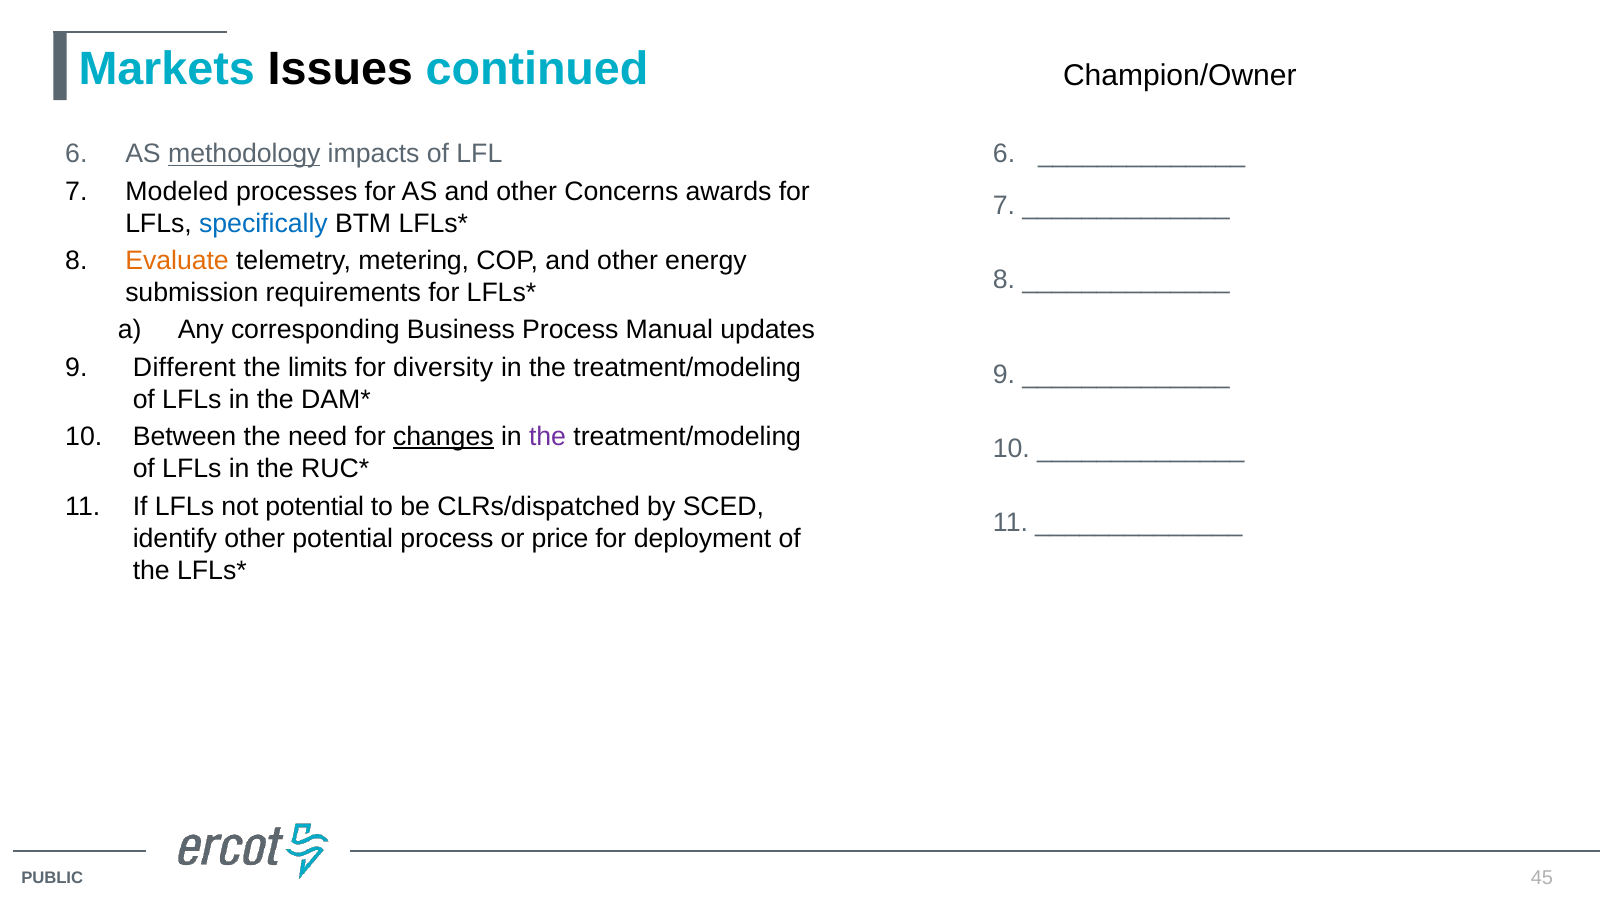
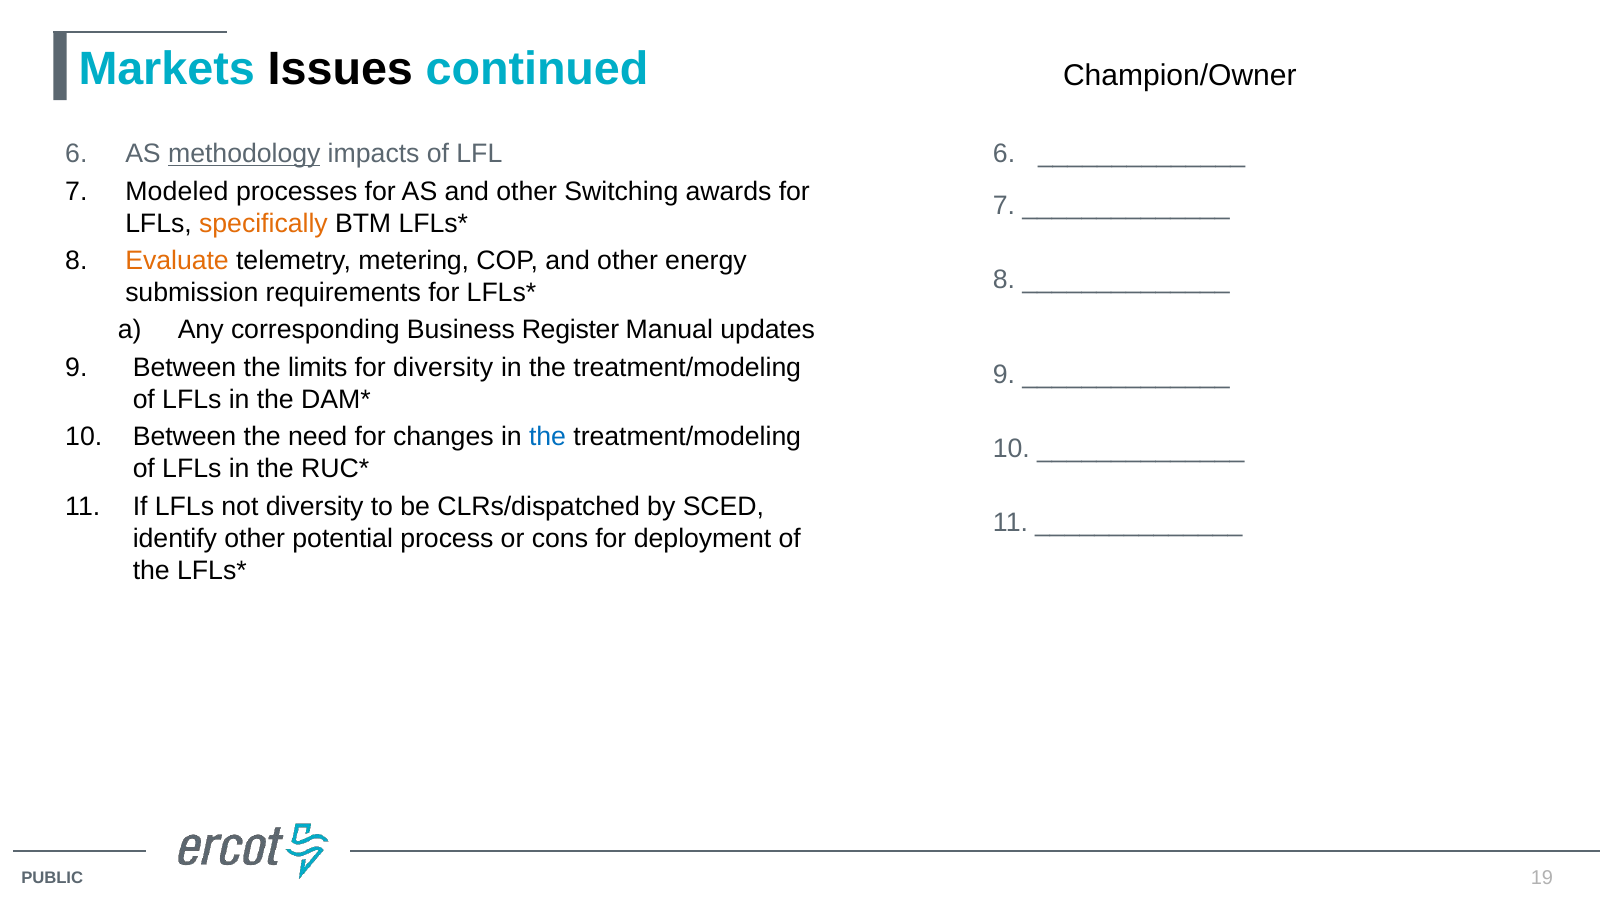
Concerns: Concerns -> Switching (621, 191)
specifically colour: blue -> orange (263, 223)
Business Process: Process -> Register (570, 330)
9 Different: Different -> Between (185, 367)
changes underline: present -> none (443, 437)
the colour: purple -> blue (548, 437)
not potential: potential -> diversity (315, 506)
price: price -> cons (560, 538)
45: 45 -> 19 (1542, 878)
